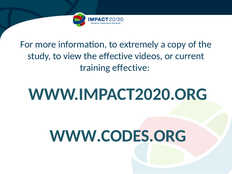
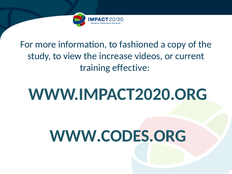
extremely: extremely -> fashioned (139, 44)
the effective: effective -> increase (116, 56)
